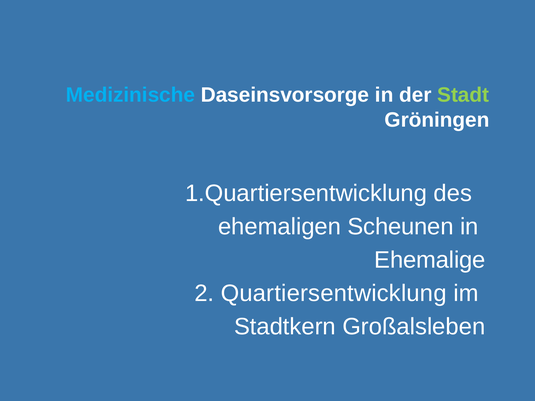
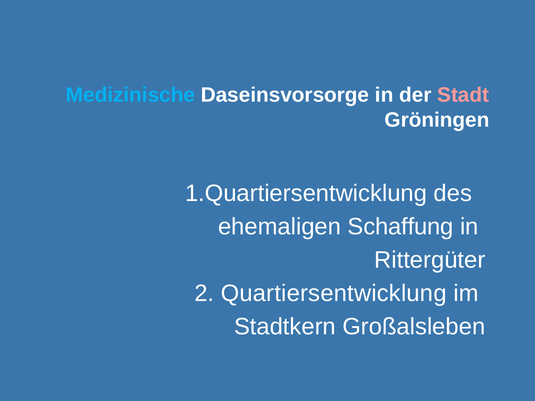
Stadt colour: light green -> pink (463, 95)
Scheunen: Scheunen -> Schaffung (401, 227)
Ehemalige: Ehemalige -> Rittergüter (430, 260)
